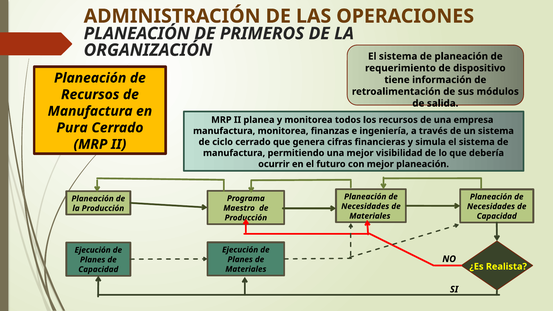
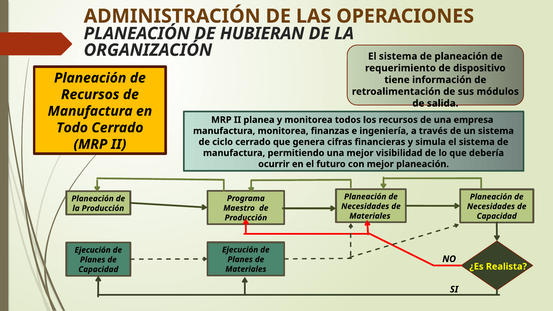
PRIMEROS: PRIMEROS -> HUBIERAN (262, 34)
Pura: Pura -> Todo (72, 128)
